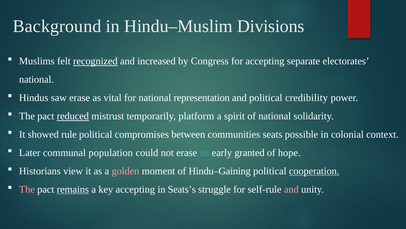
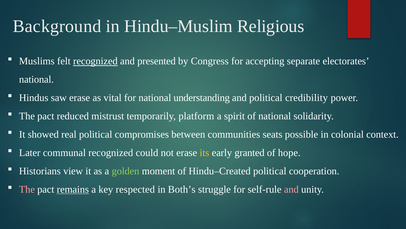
Divisions: Divisions -> Religious (271, 26)
increased: increased -> presented (157, 61)
representation: representation -> understanding (202, 98)
reduced underline: present -> none (73, 116)
rule: rule -> real (69, 134)
communal population: population -> recognized (111, 152)
its colour: light blue -> yellow (204, 152)
golden colour: pink -> light green (125, 171)
Hindu–Gaining: Hindu–Gaining -> Hindu–Created (220, 171)
cooperation underline: present -> none (314, 171)
key accepting: accepting -> respected (135, 189)
Seats’s: Seats’s -> Both’s (182, 189)
